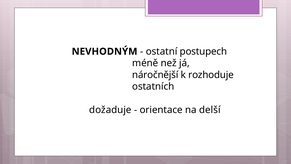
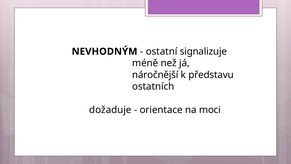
postupech: postupech -> signalizuje (203, 51)
rozhoduje: rozhoduje -> představu (211, 75)
delší: delší -> moci (210, 110)
